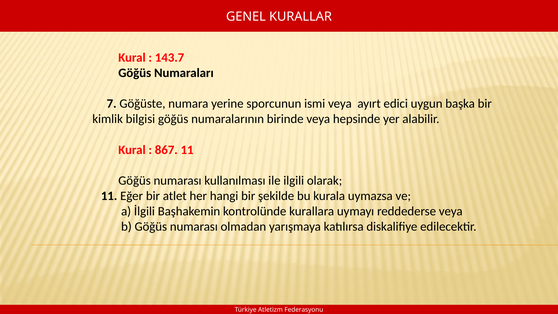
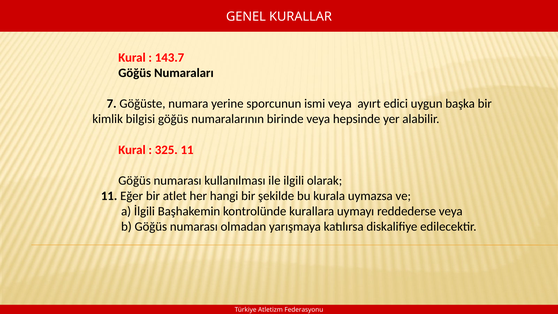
867: 867 -> 325 (166, 150)
